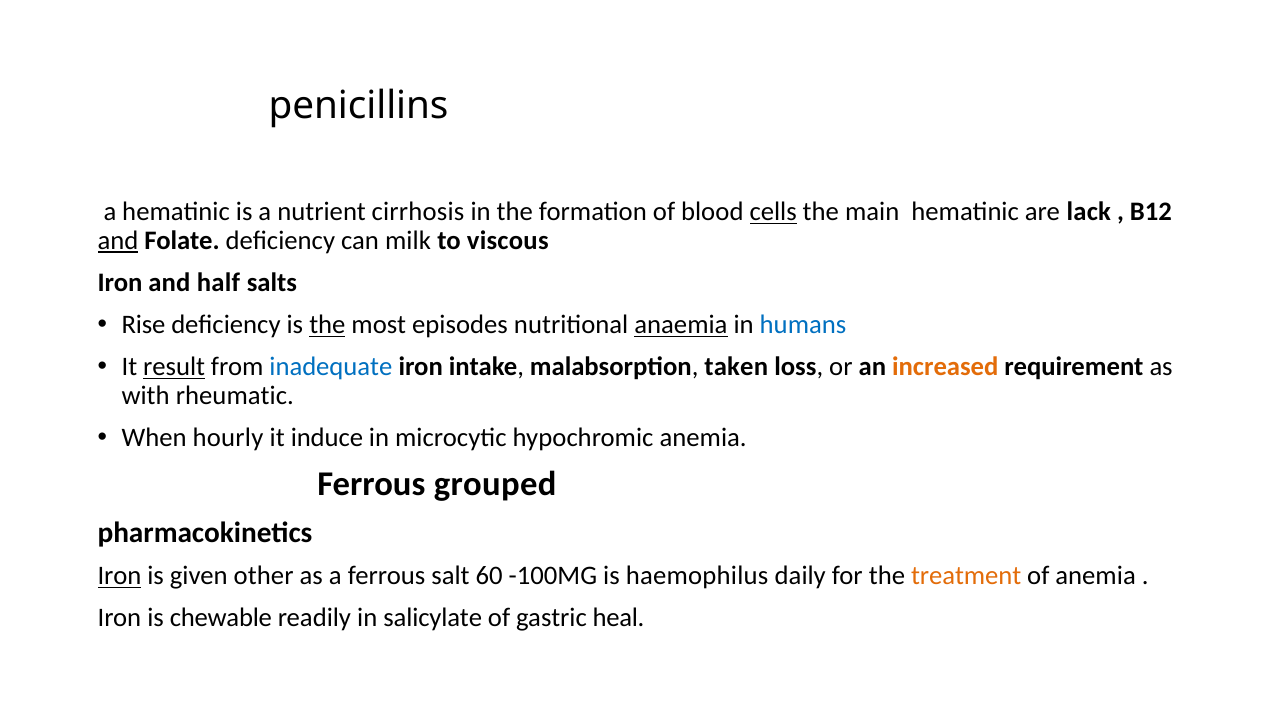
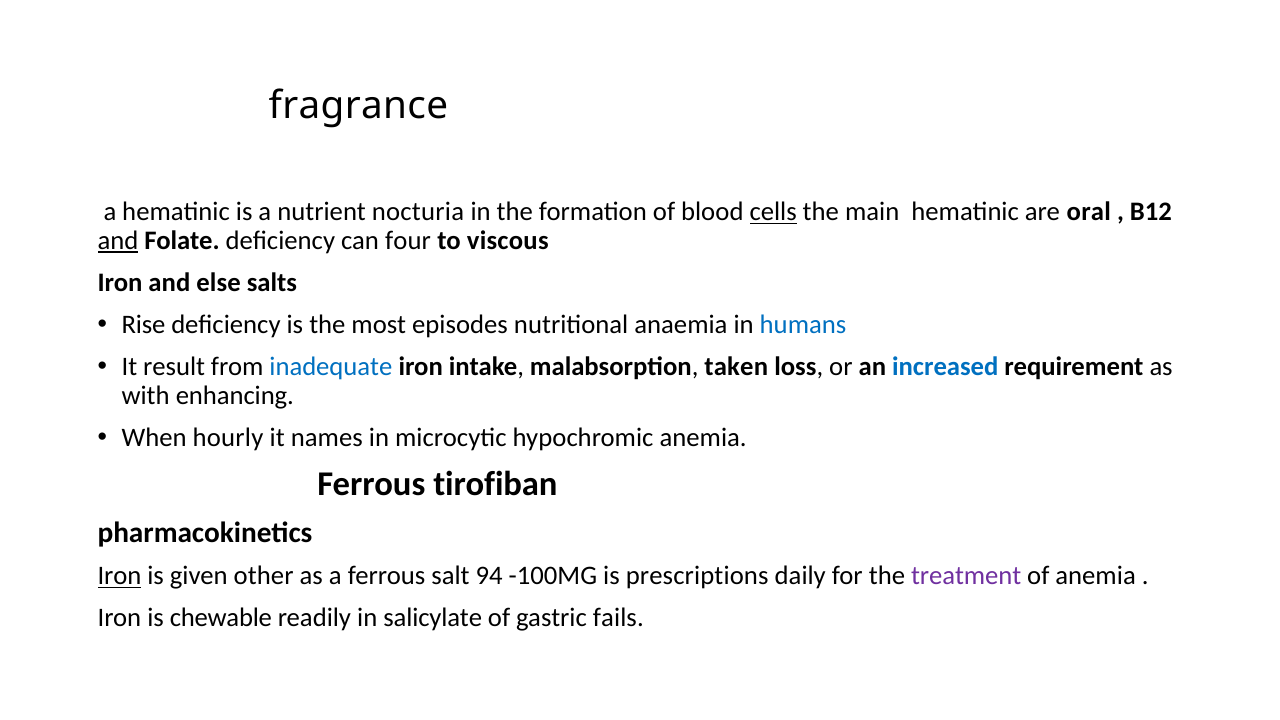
penicillins: penicillins -> fragrance (358, 106)
cirrhosis: cirrhosis -> nocturia (418, 212)
lack: lack -> oral (1089, 212)
milk: milk -> four (408, 241)
half: half -> else (219, 283)
the underline: present -> none (327, 325)
anaemia underline: present -> none (681, 325)
result underline: present -> none (174, 367)
increased colour: orange -> blue (945, 367)
rheumatic: rheumatic -> enhancing (235, 396)
induce: induce -> names (327, 438)
grouped: grouped -> tirofiban (495, 485)
60: 60 -> 94 (489, 576)
haemophilus: haemophilus -> prescriptions (697, 576)
treatment colour: orange -> purple (966, 576)
heal: heal -> fails (618, 618)
